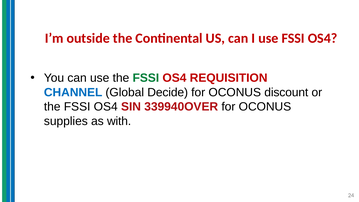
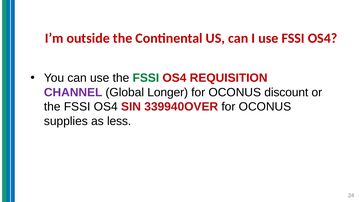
CHANNEL colour: blue -> purple (73, 92)
Decide: Decide -> Longer (168, 92)
with: with -> less (119, 121)
